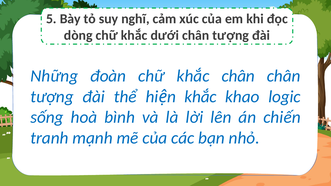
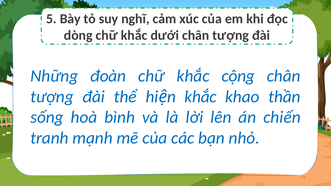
khắc chân: chân -> cộng (238, 76)
logic: logic -> thần (284, 97)
